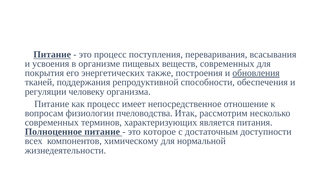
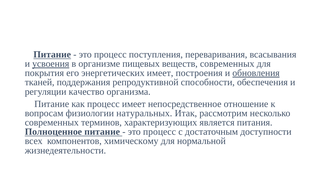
усвоения underline: none -> present (51, 64)
энергетических также: также -> имеет (160, 73)
человеку: человеку -> качество (86, 91)
пчеловодства: пчеловодства -> натуральных (144, 113)
которое: которое -> процесс (160, 131)
